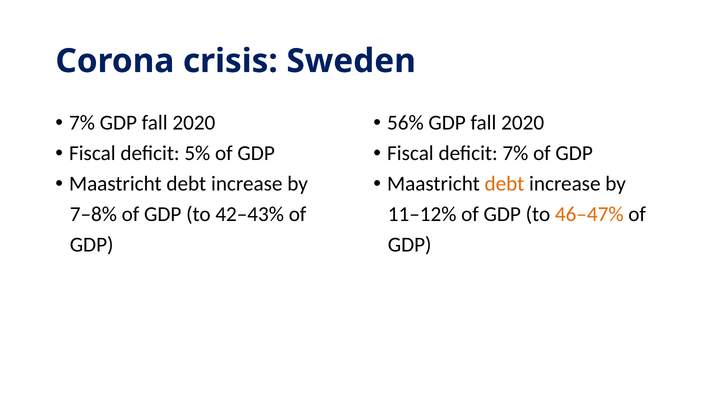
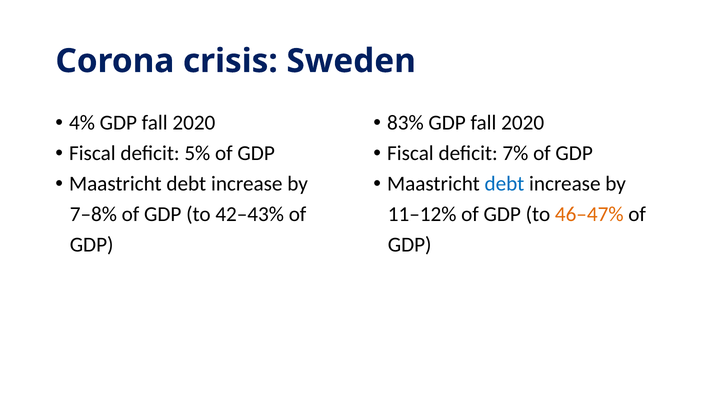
7%: 7% -> 4% (82, 123)
56%: 56% -> 83% (405, 123)
debt colour: orange -> blue (504, 184)
